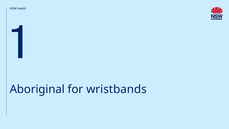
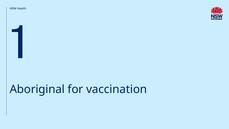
wristbands: wristbands -> vaccination (117, 89)
